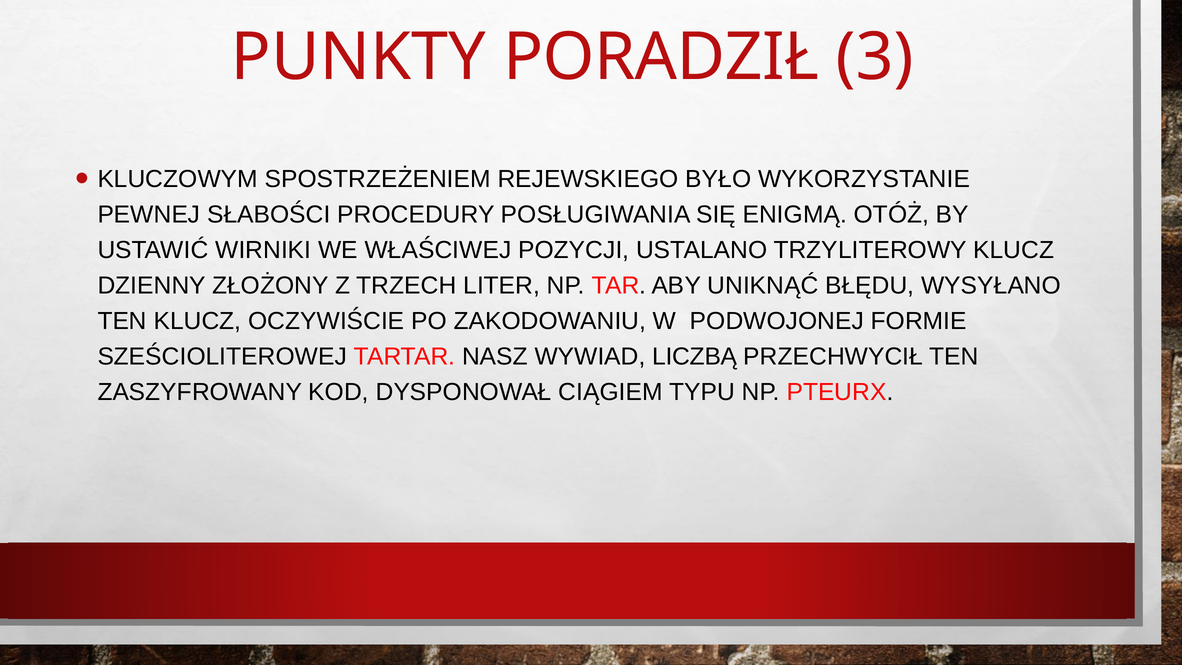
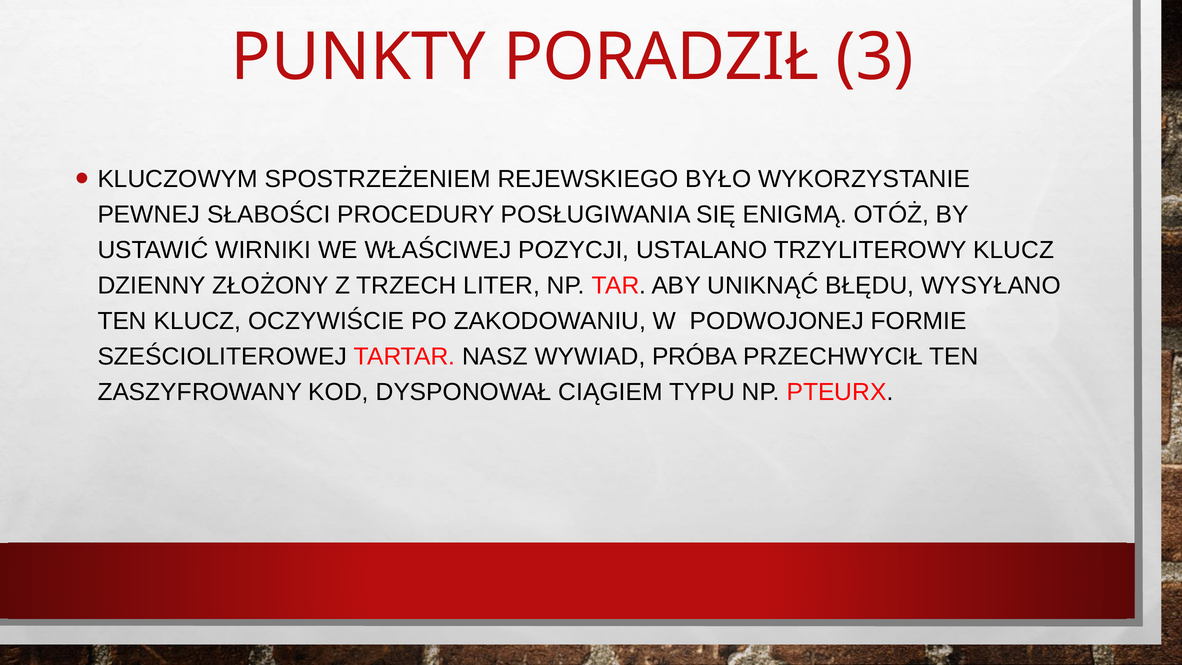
LICZBĄ: LICZBĄ -> PRÓBA (695, 357)
